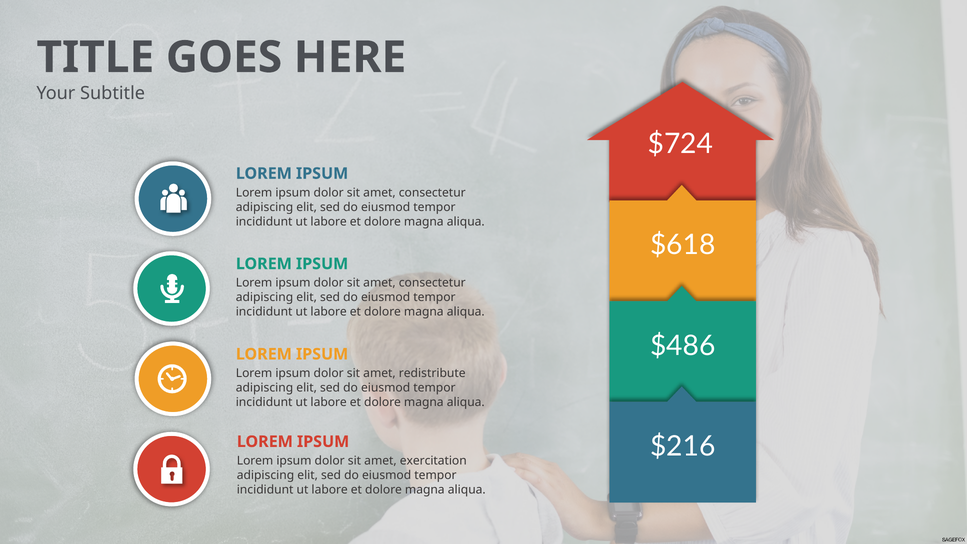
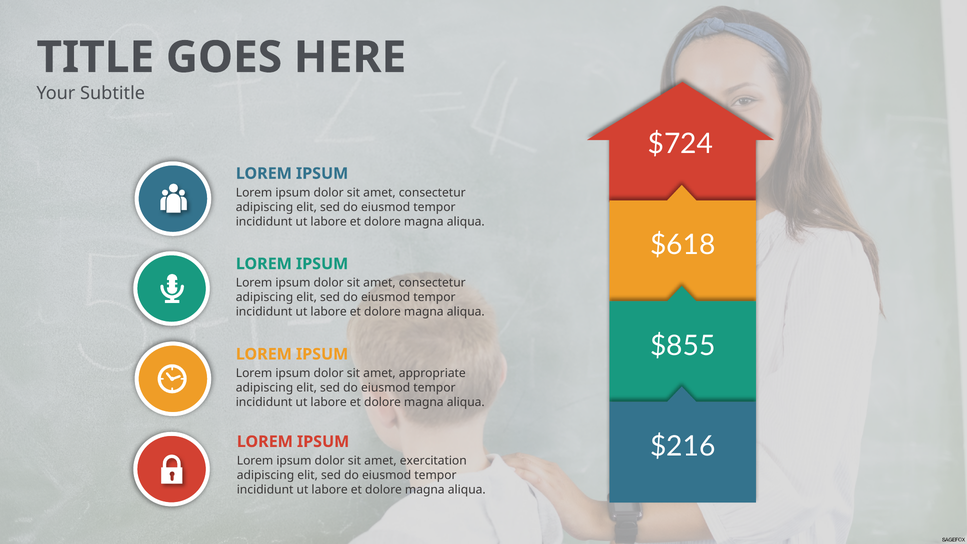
$486: $486 -> $855 (683, 346)
redistribute: redistribute -> appropriate (432, 373)
